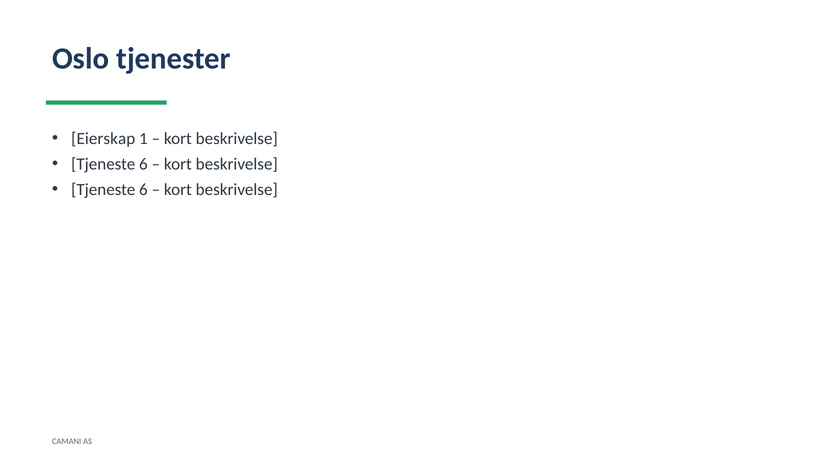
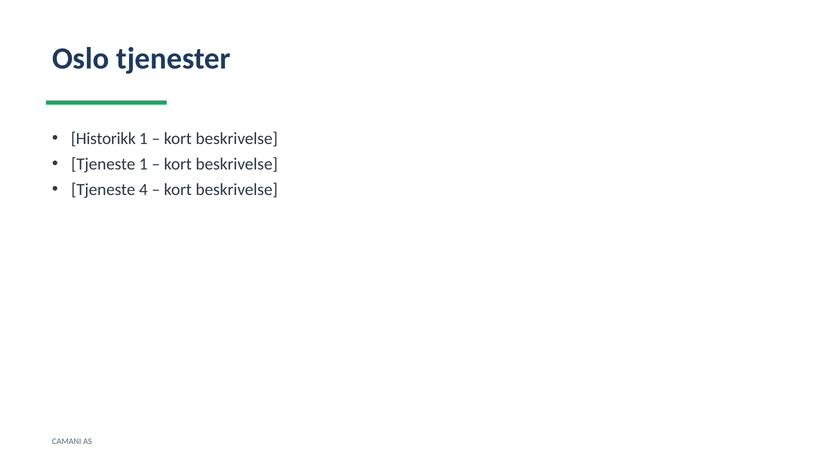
Eierskap: Eierskap -> Historikk (103, 139)
6: 6 -> 1 (143, 164)
6: 6 -> 4 (143, 190)
